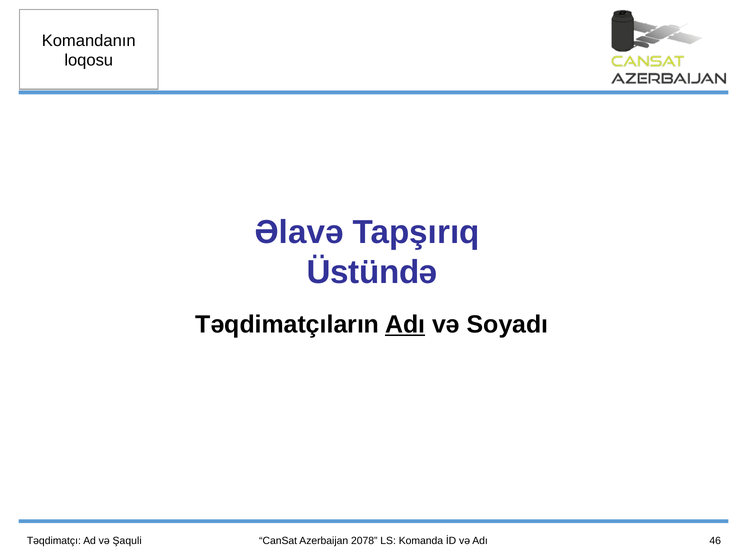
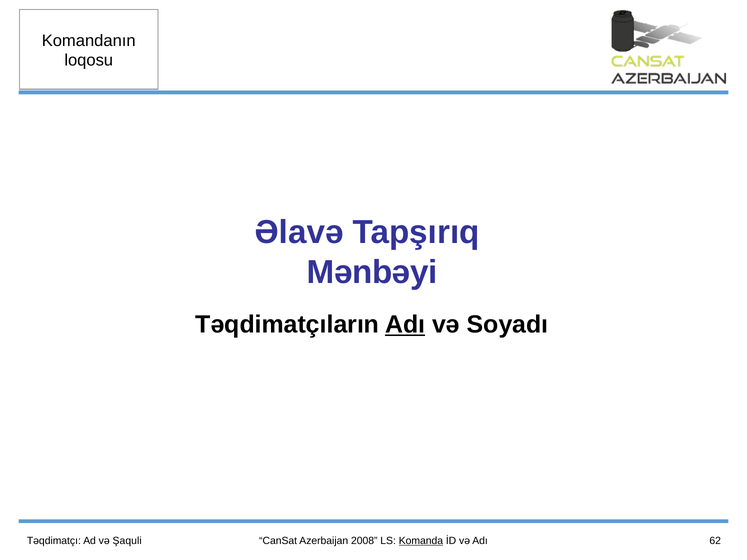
Üstündə: Üstündə -> Mənbəyi (372, 272)
2078: 2078 -> 2008 (364, 541)
Komanda underline: none -> present (421, 541)
46: 46 -> 62 (715, 541)
